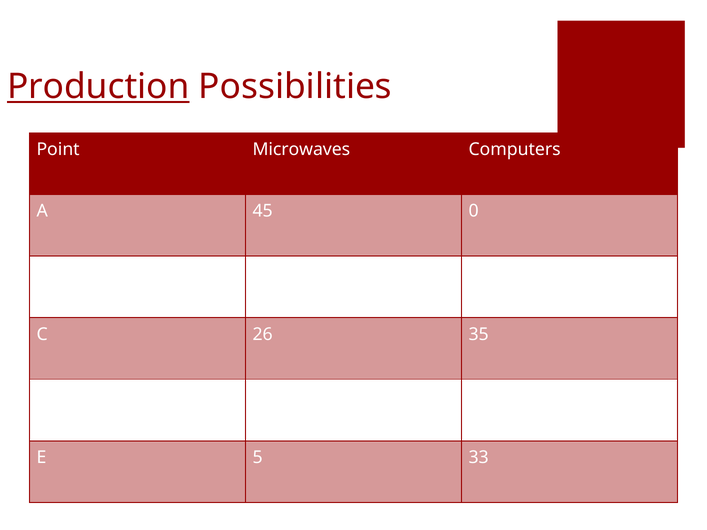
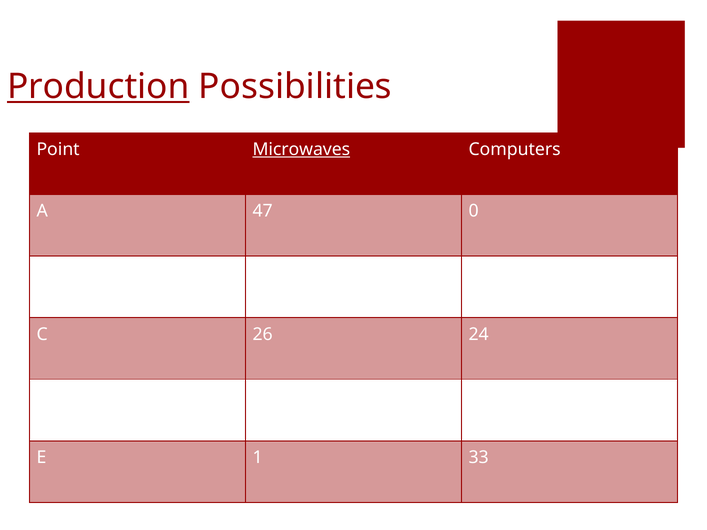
Microwaves underline: none -> present (301, 149)
45: 45 -> 47 (263, 211)
26 35: 35 -> 24 (479, 334)
5: 5 -> 1 (258, 458)
